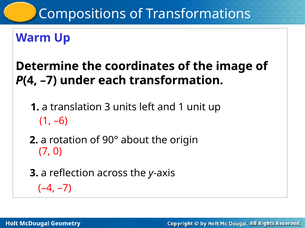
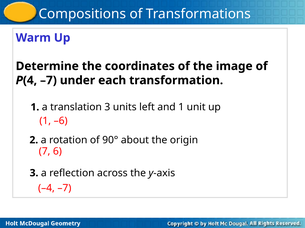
0: 0 -> 6 (57, 152)
